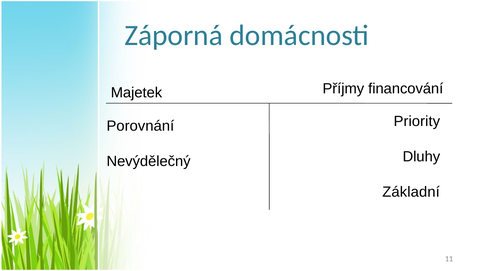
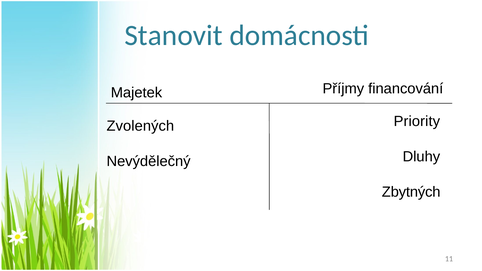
Záporná: Záporná -> Stanovit (174, 36)
Porovnání: Porovnání -> Zvolených (140, 126)
Základní: Základní -> Zbytných (411, 192)
